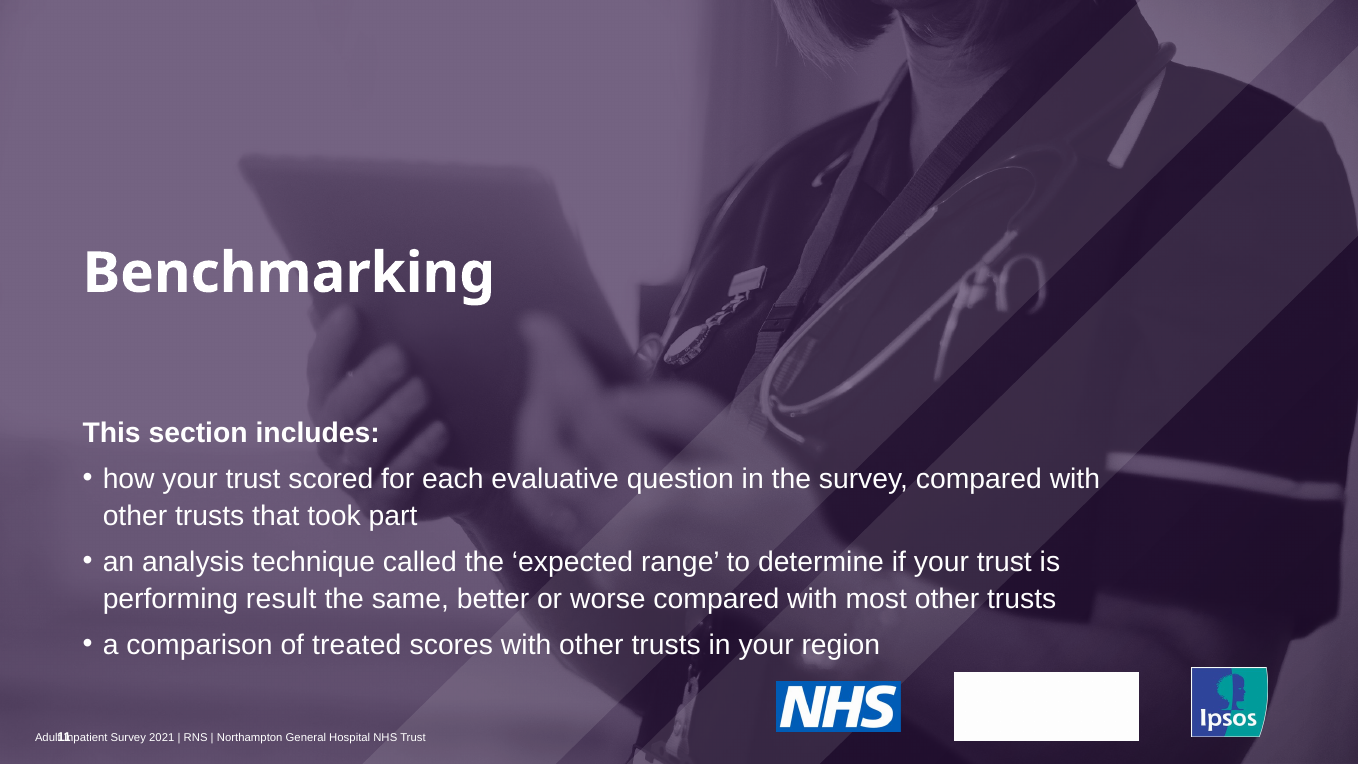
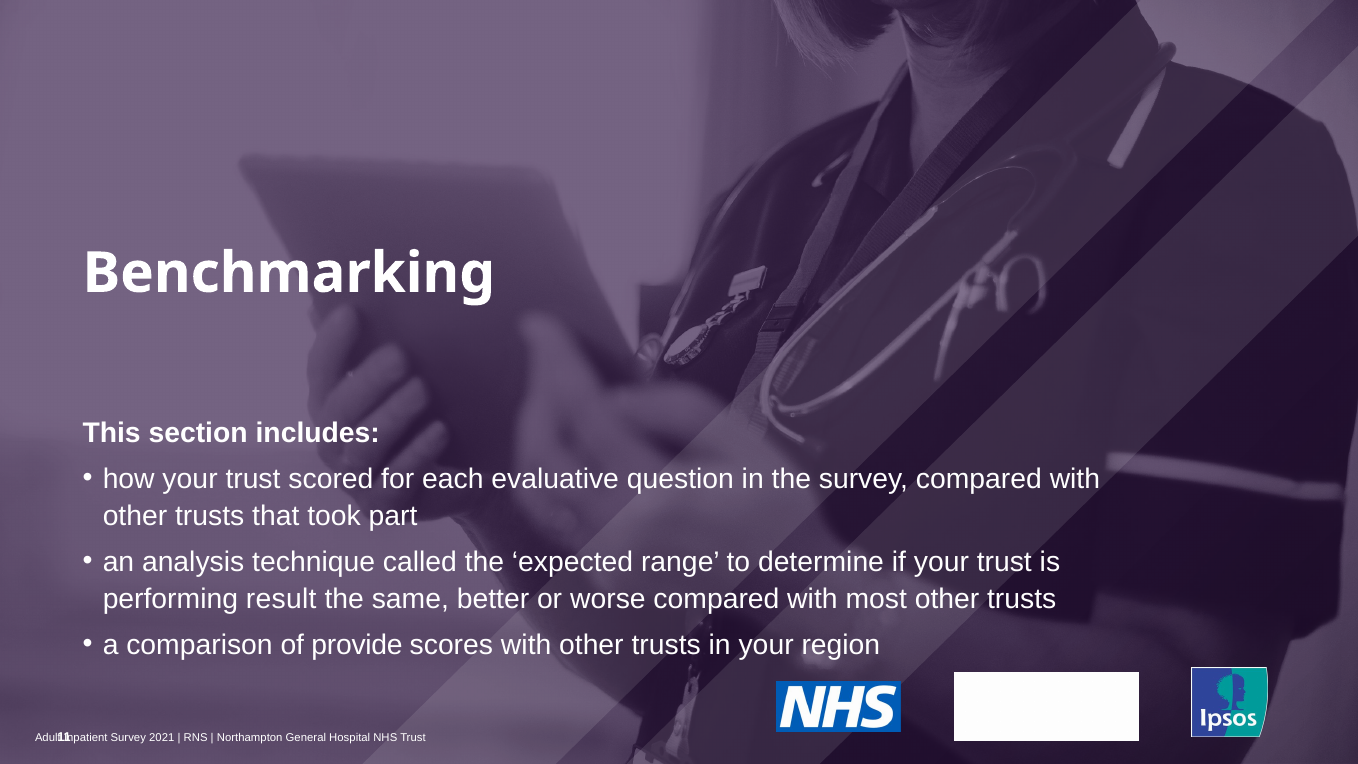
treated: treated -> provide (357, 645)
